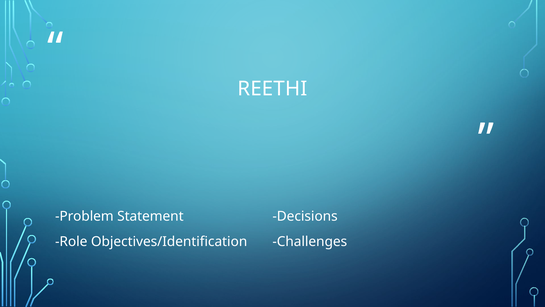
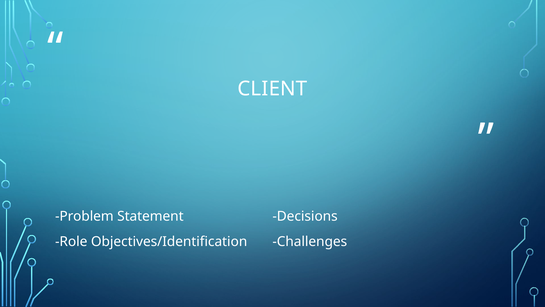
REETHI: REETHI -> CLIENT (272, 89)
